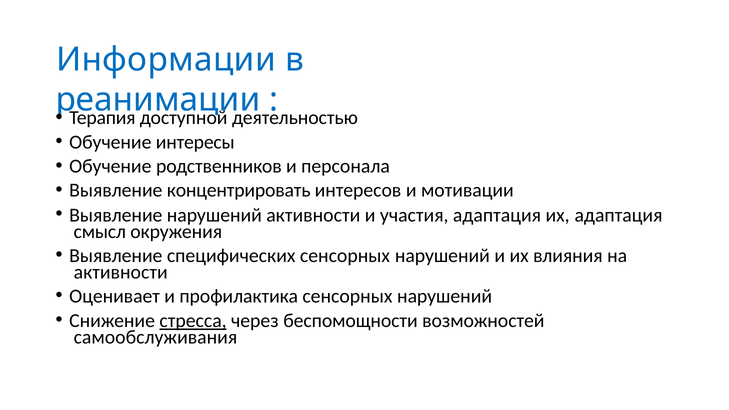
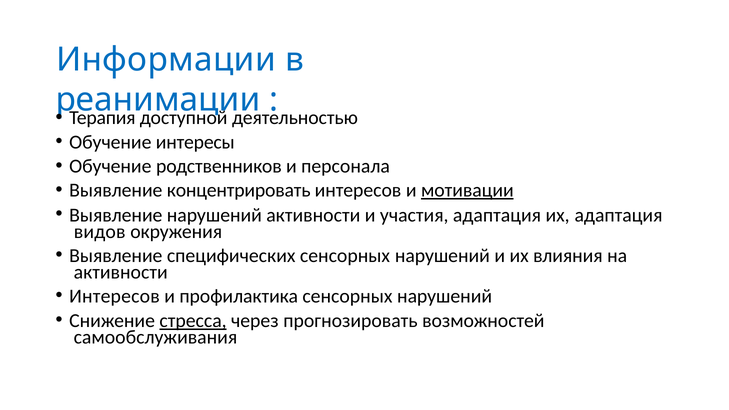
мотивации underline: none -> present (467, 190)
смысл: смысл -> видов (100, 232)
Оценивает: Оценивает -> Интересов (114, 296)
беспомощности: беспомощности -> прогнозировать (350, 321)
